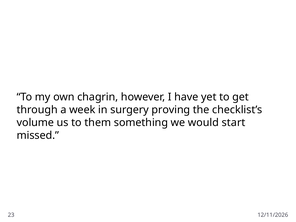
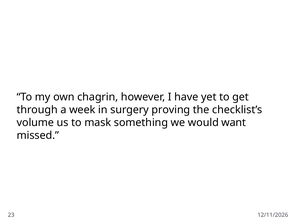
them: them -> mask (98, 123)
start: start -> want (234, 123)
